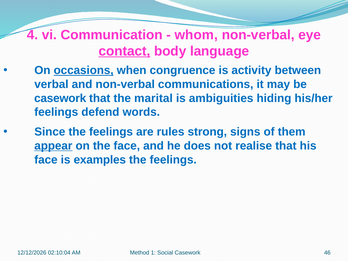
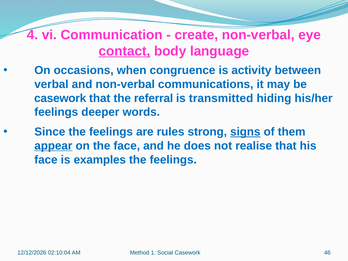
whom: whom -> create (196, 35)
occasions underline: present -> none (84, 70)
marital: marital -> referral (154, 98)
ambiguities: ambiguities -> transmitted (221, 98)
defend: defend -> deeper (100, 112)
signs underline: none -> present (245, 132)
